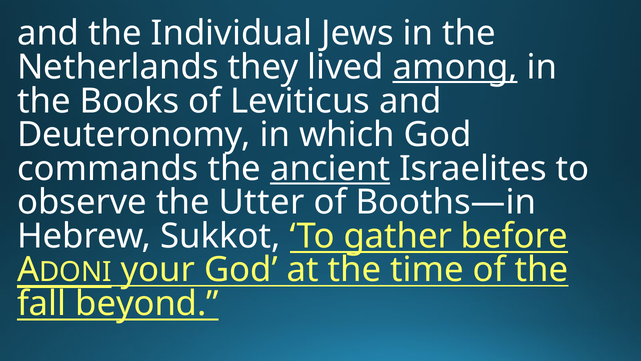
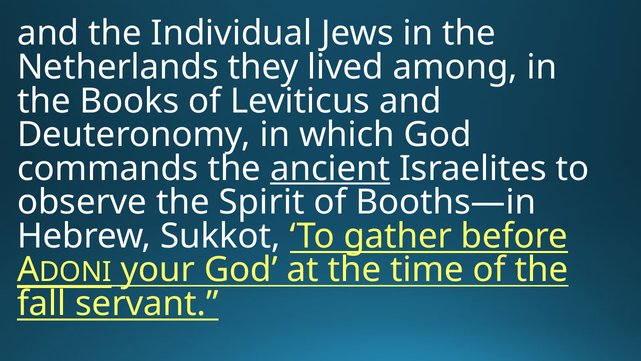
among underline: present -> none (455, 67)
Utter: Utter -> Spirit (262, 202)
beyond: beyond -> servant (147, 303)
